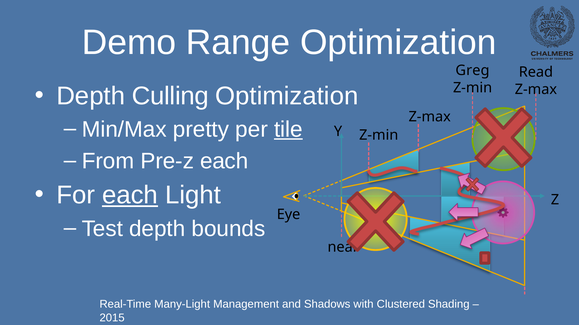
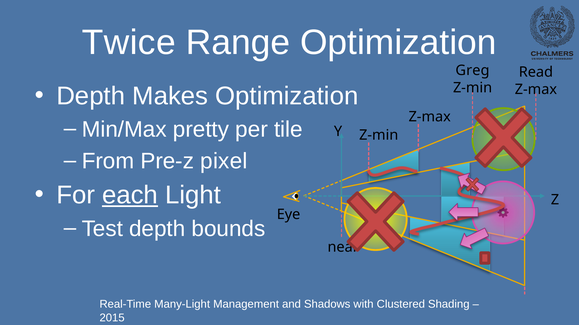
Demo: Demo -> Twice (129, 43)
Culling: Culling -> Makes (170, 96)
tile underline: present -> none (288, 130)
Pre-z each: each -> pixel (224, 162)
